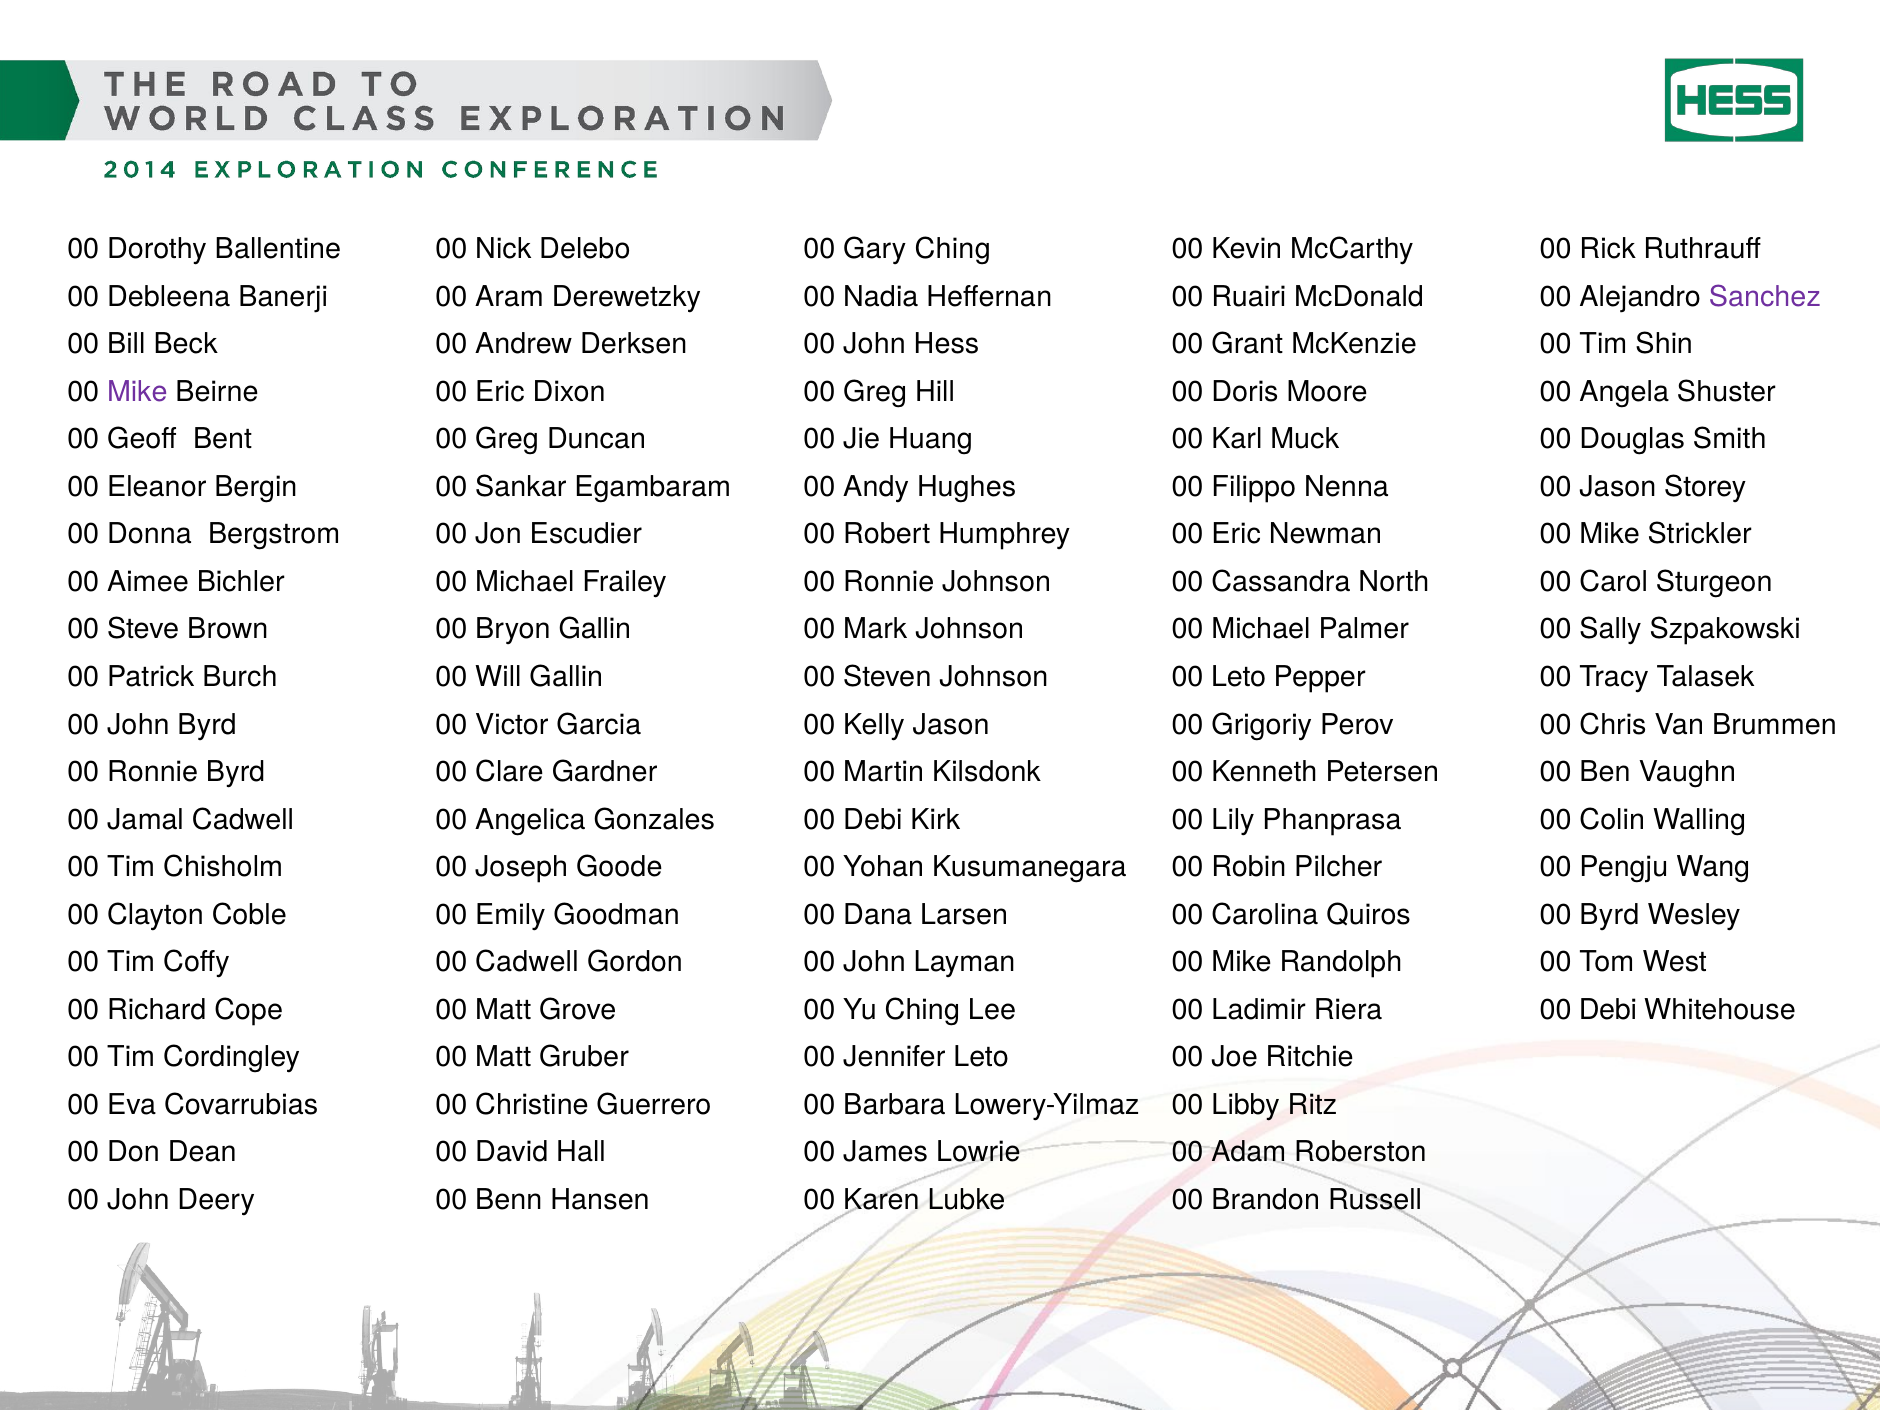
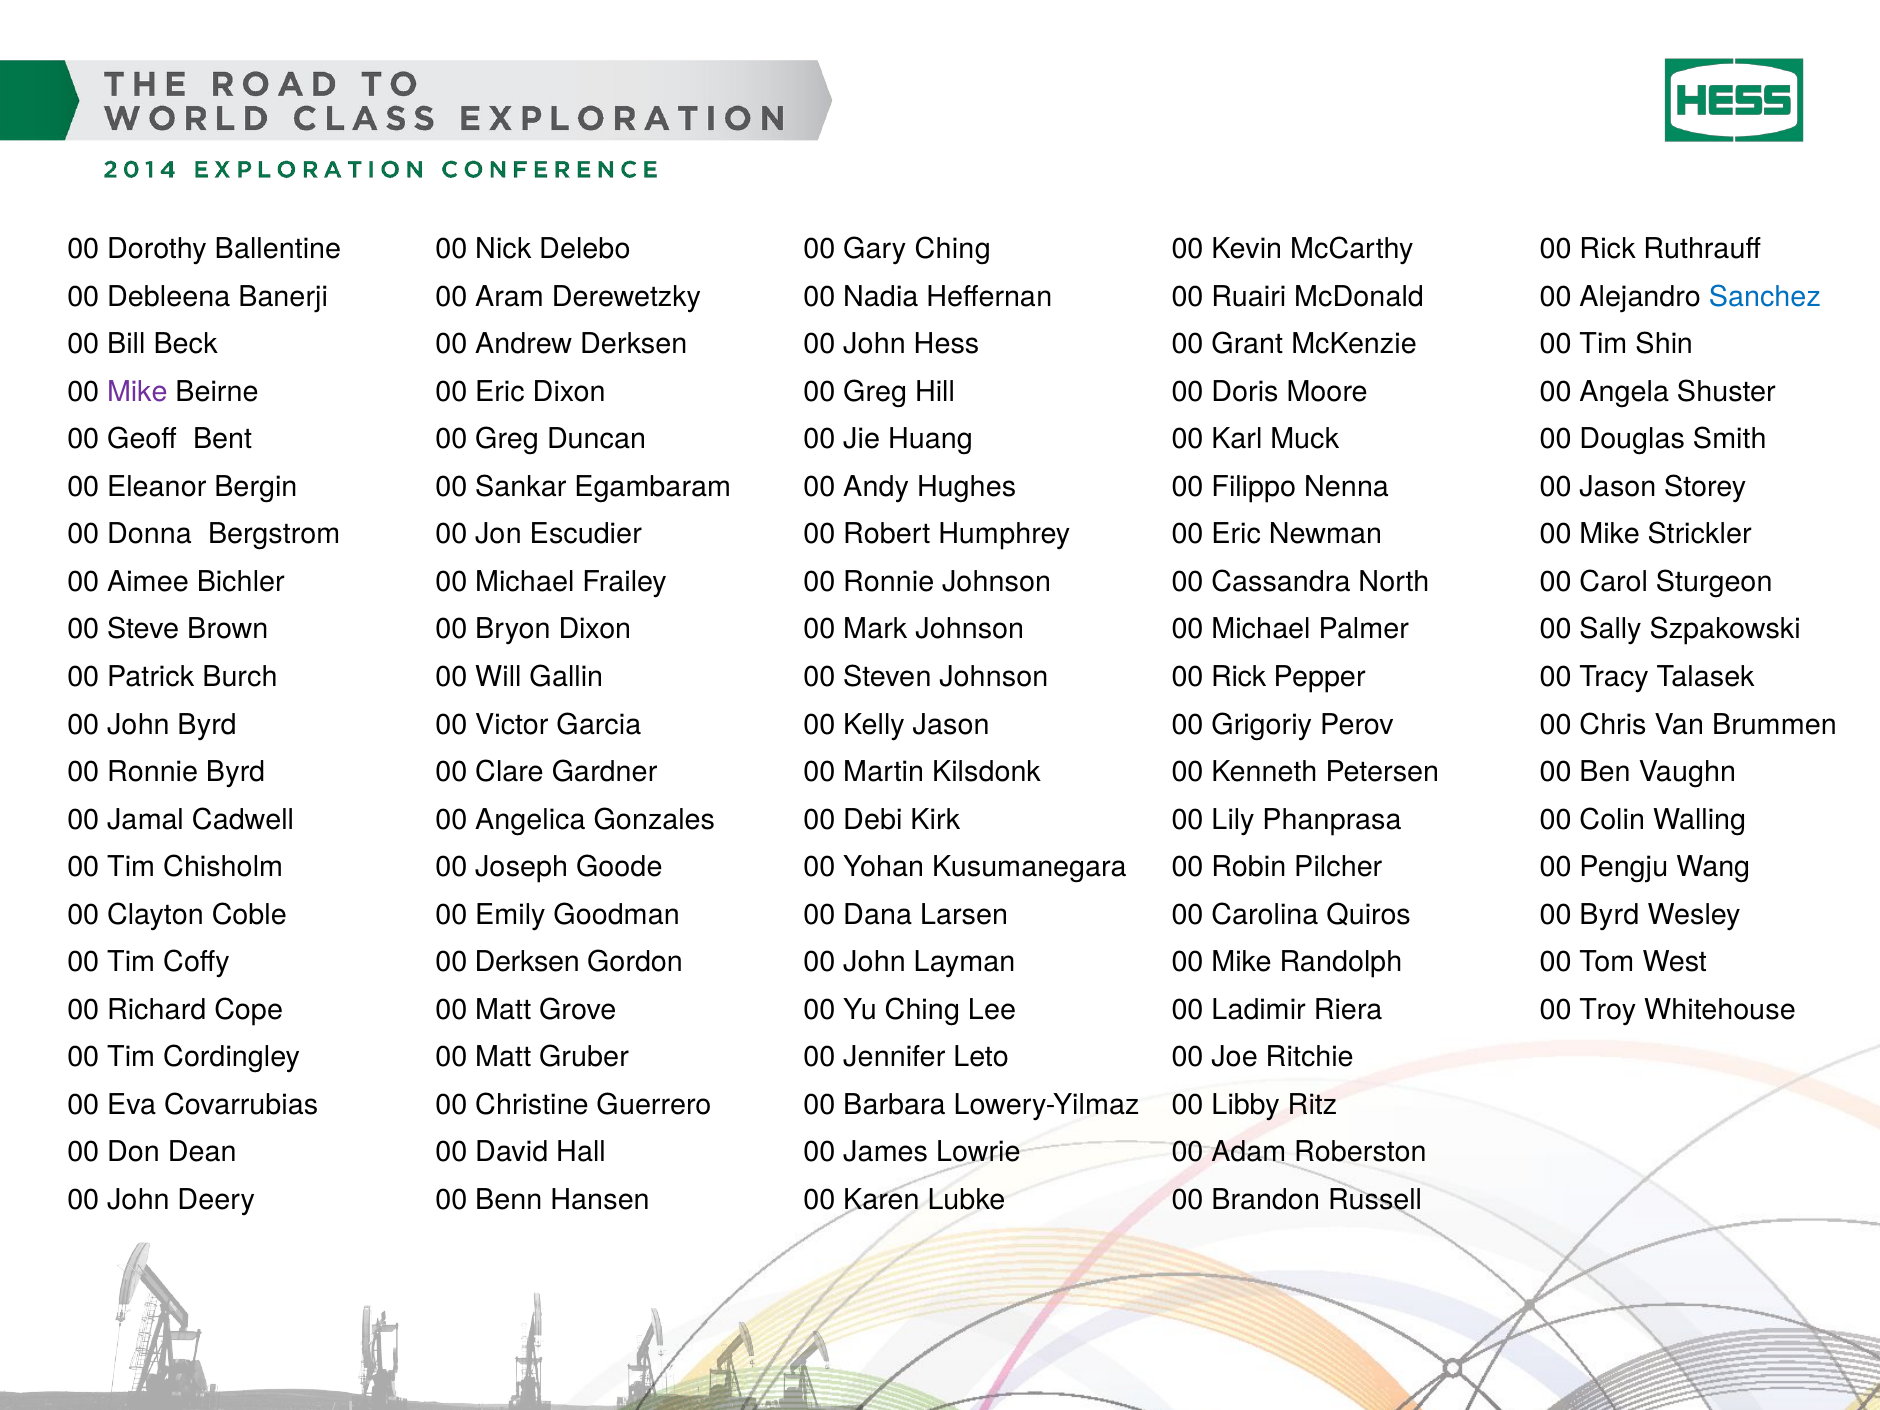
Sanchez colour: purple -> blue (1765, 297)
Bryon Gallin: Gallin -> Dixon (595, 630)
Leto: Leto -> Rick (1239, 677)
00 Cadwell: Cadwell -> Derksen (527, 962)
Debi: Debi -> Troy (1608, 1010)
